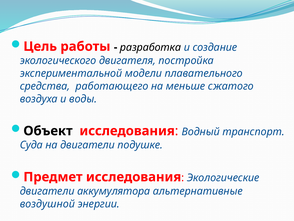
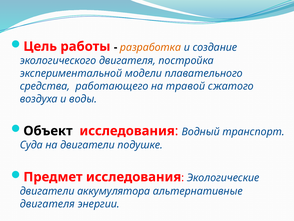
разработка colour: black -> orange (151, 47)
меньше: меньше -> травой (186, 86)
воздушной: воздушной -> двигателя (47, 203)
